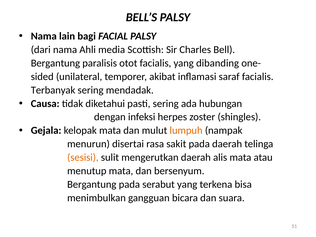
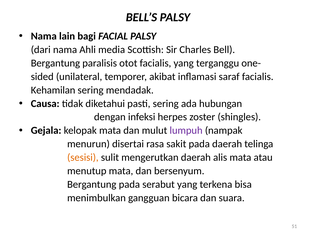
dibanding: dibanding -> terganggu (218, 63)
Terbanyak: Terbanyak -> Kehamilan (53, 90)
lumpuh colour: orange -> purple (186, 130)
